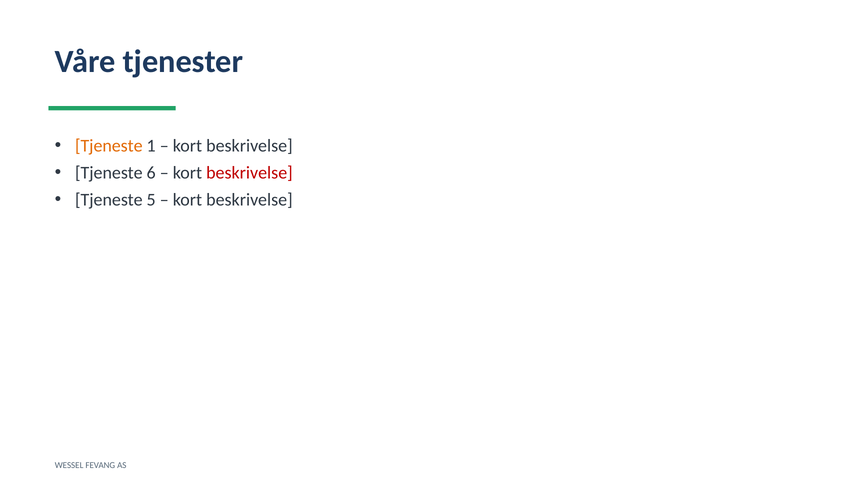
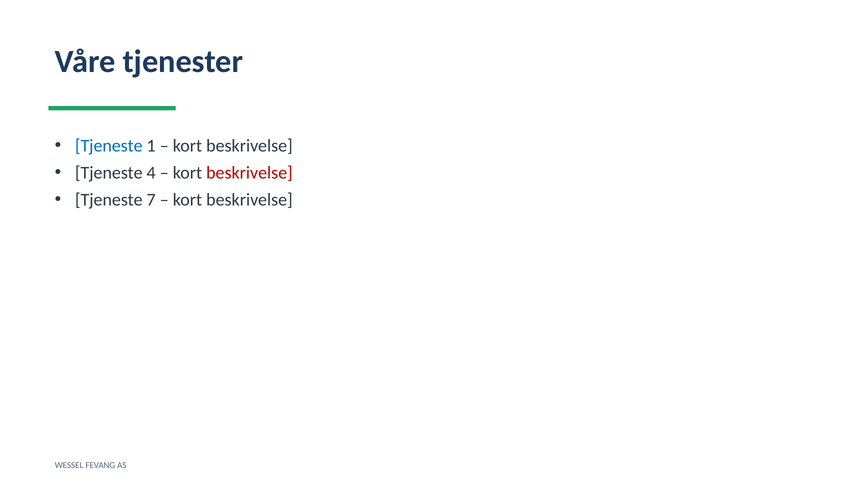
Tjeneste colour: orange -> blue (109, 146)
6: 6 -> 4 (151, 173)
5: 5 -> 7 (151, 200)
